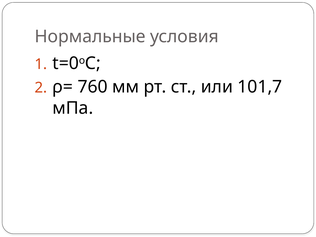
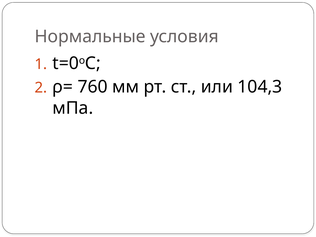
101,7: 101,7 -> 104,3 (260, 87)
